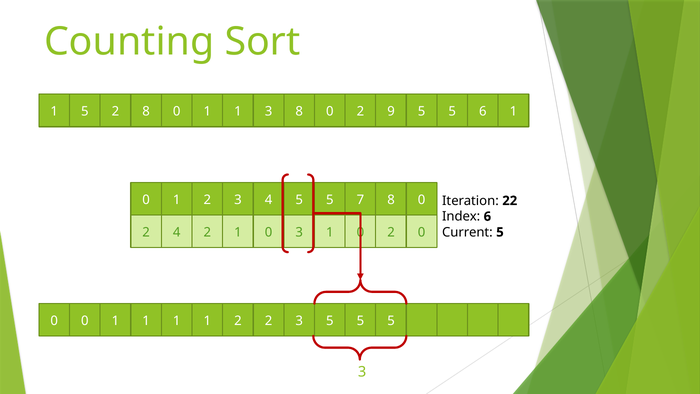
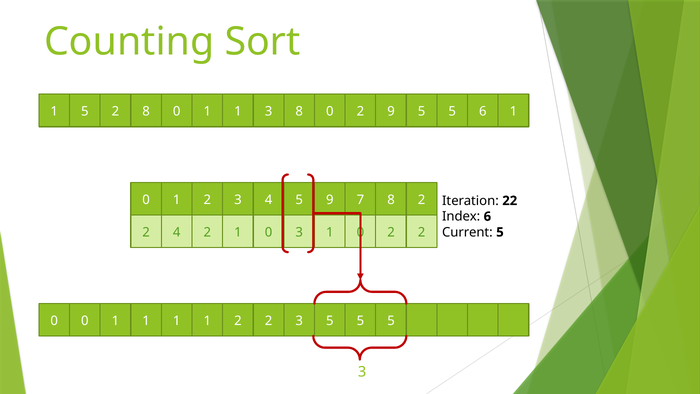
4 5 5: 5 -> 9 (330, 200)
7 8 0: 0 -> 2 (422, 200)
0: 0 -> 2 (422, 232)
